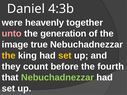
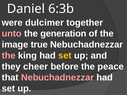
4:3b: 4:3b -> 6:3b (61, 9)
heavenly: heavenly -> dulcimer (44, 23)
the colour: yellow -> pink (9, 56)
count: count -> cheer (36, 67)
fourth: fourth -> peace (111, 67)
Nebuchadnezzar colour: light green -> pink (57, 78)
